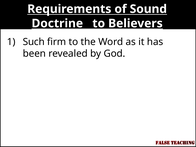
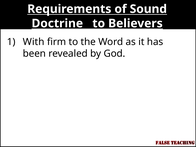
Such: Such -> With (34, 42)
